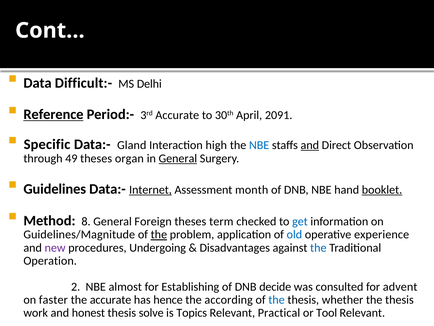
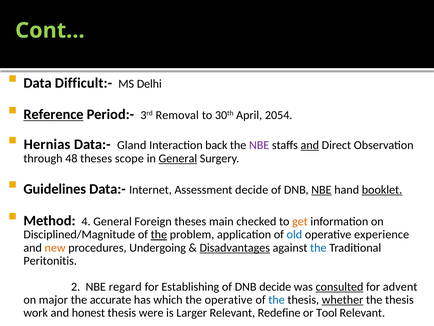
Cont… colour: white -> light green (50, 30)
3rd Accurate: Accurate -> Removal (177, 115)
2091: 2091 -> 2054 (279, 115)
Specific: Specific -> Hernias (47, 144)
high: high -> back (216, 145)
NBE colour: blue -> purple (259, 145)
49: 49 -> 48 (71, 158)
organ: organ -> scope (129, 158)
Internet underline: present -> none (150, 190)
Assessment month: month -> decide (252, 190)
NBE underline: none -> present (321, 190)
8: 8 -> 4 (86, 221)
term: term -> main (221, 221)
get colour: blue -> orange (300, 221)
Guidelines/Magnitude: Guidelines/Magnitude -> Disciplined/Magnitude (79, 234)
new colour: purple -> orange (55, 247)
Disadvantages underline: none -> present (235, 247)
Operation: Operation -> Peritonitis (50, 260)
almost: almost -> regard (125, 286)
consulted underline: none -> present (339, 286)
faster: faster -> major (53, 299)
hence: hence -> which (168, 299)
the according: according -> operative (229, 299)
whether underline: none -> present (343, 299)
solve: solve -> were (151, 312)
Topics: Topics -> Larger (192, 312)
Practical: Practical -> Redefine (279, 312)
